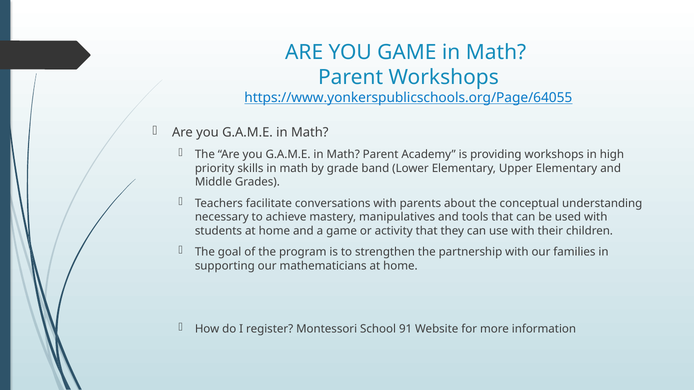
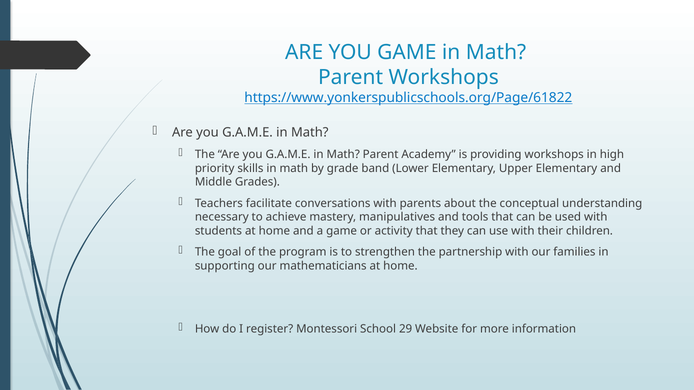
https://www.yonkerspublicschools.org/Page/64055: https://www.yonkerspublicschools.org/Page/64055 -> https://www.yonkerspublicschools.org/Page/61822 (408, 98)
91: 91 -> 29 (406, 329)
